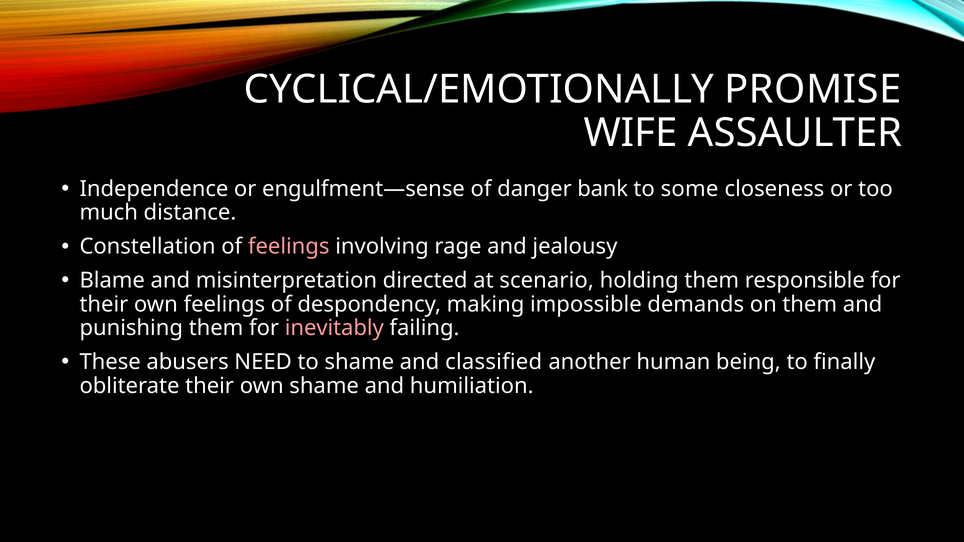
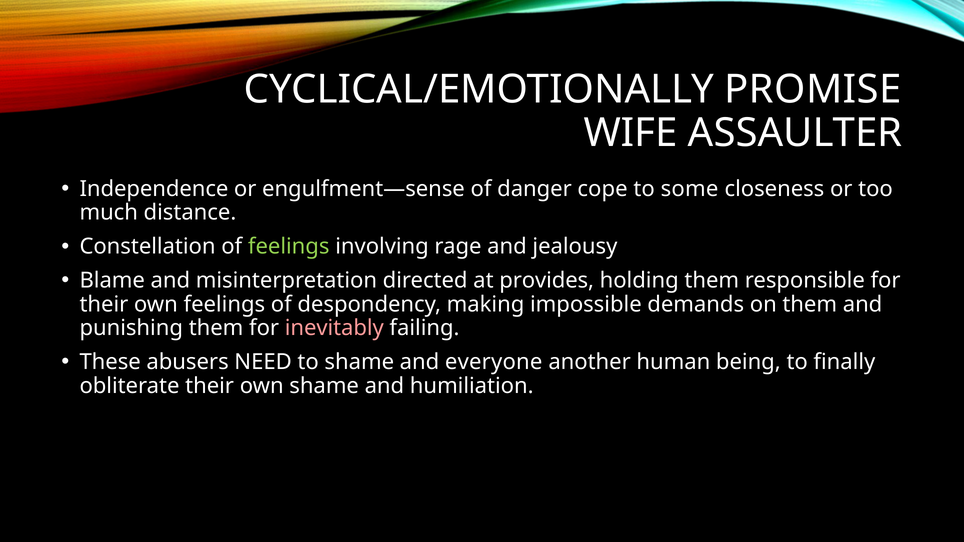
bank: bank -> cope (603, 189)
feelings colour: pink -> light green (289, 247)
scenario: scenario -> provides (547, 281)
classified: classified -> everyone (494, 362)
